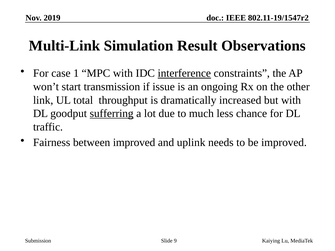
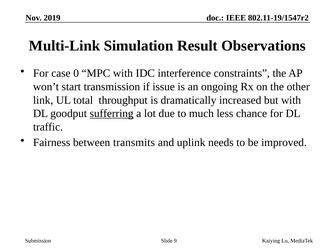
1: 1 -> 0 (76, 73)
interference underline: present -> none (184, 73)
between improved: improved -> transmits (134, 143)
